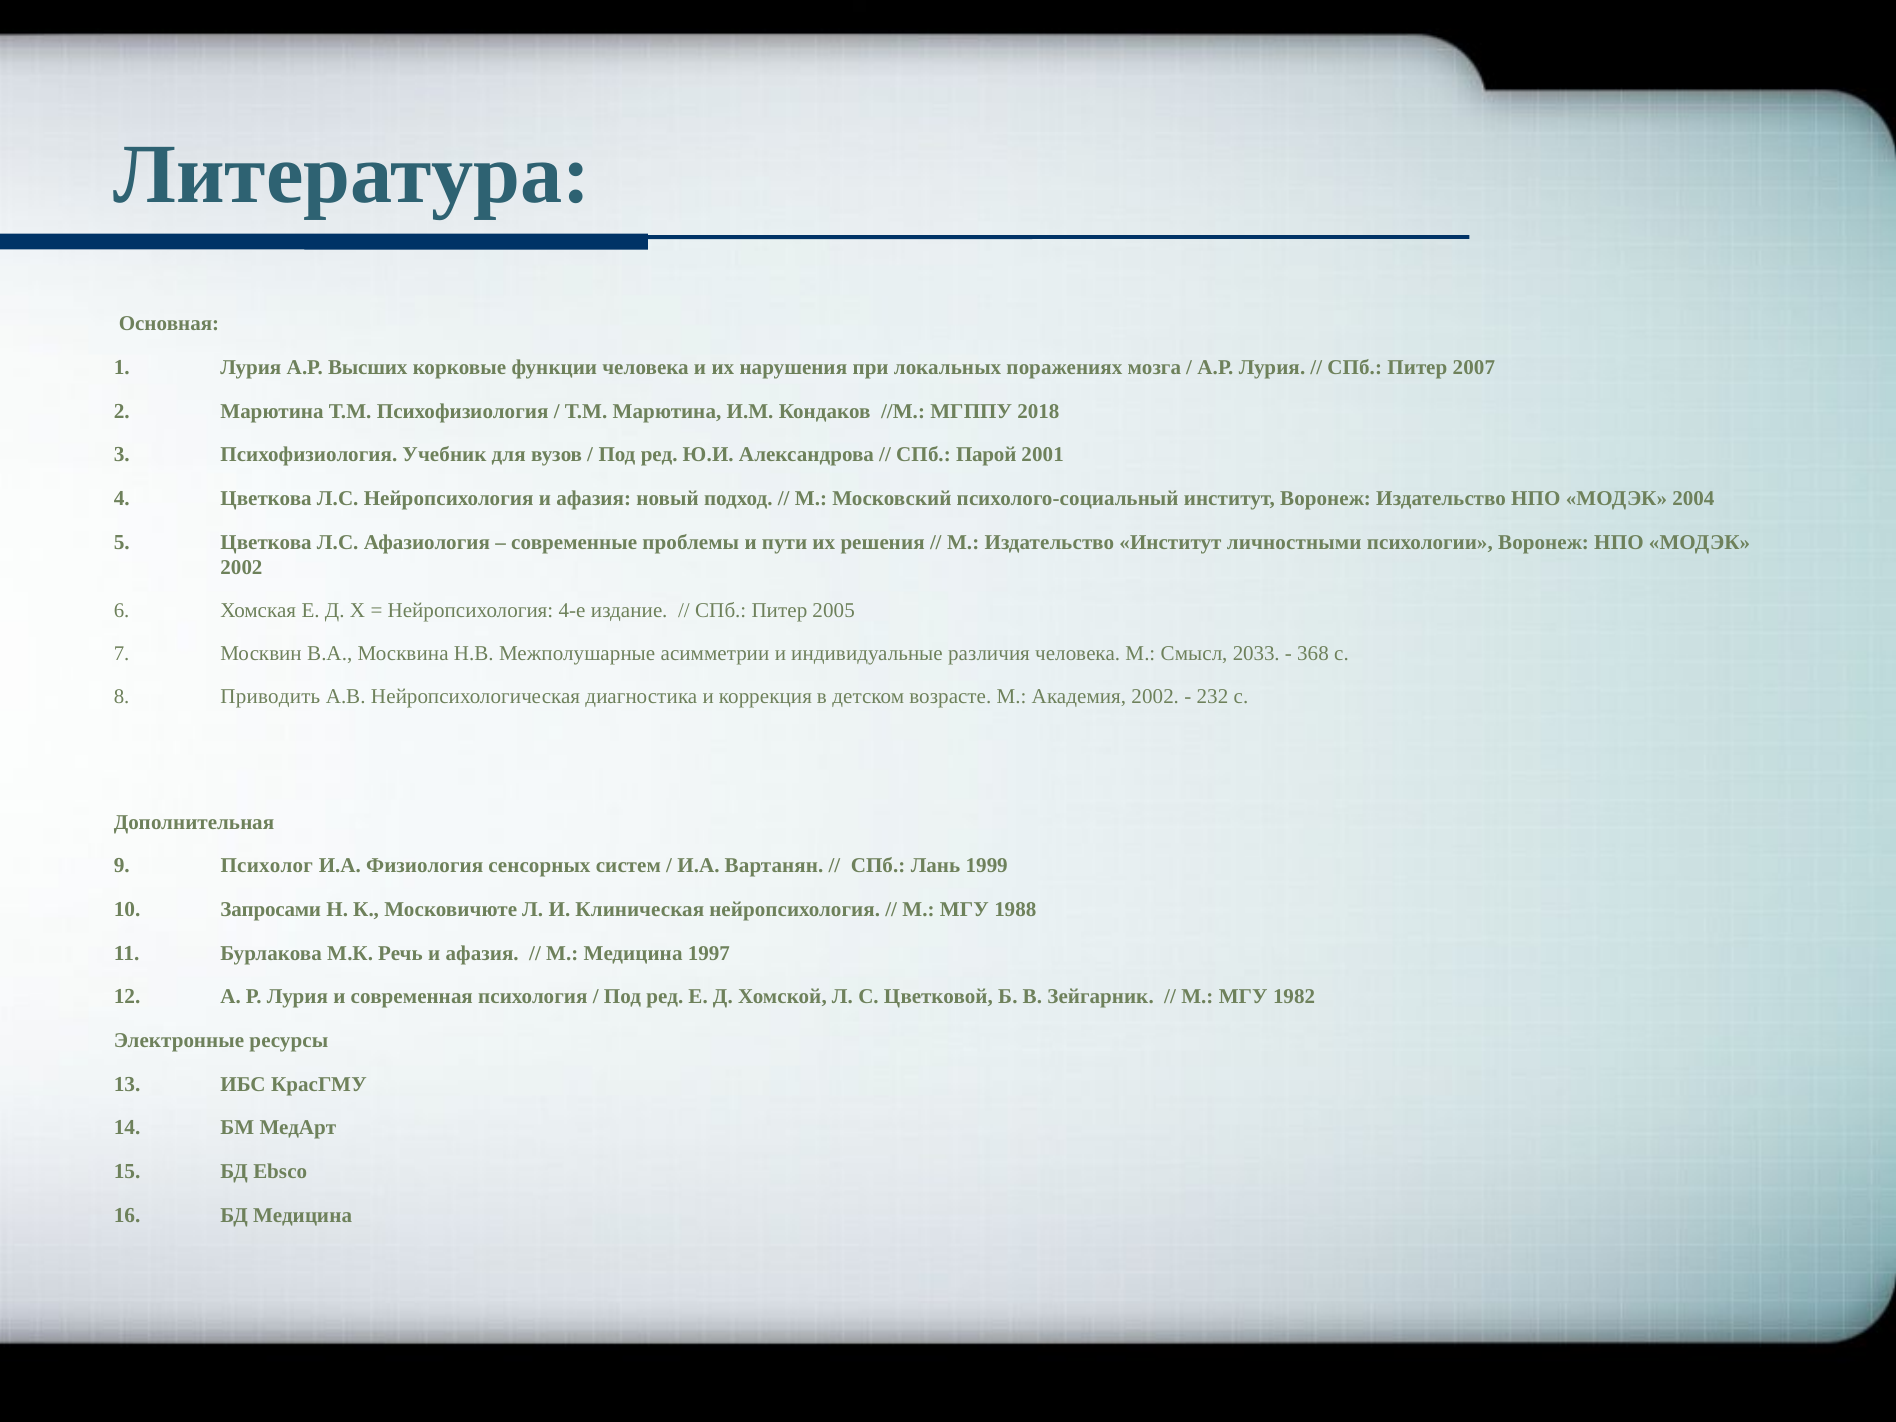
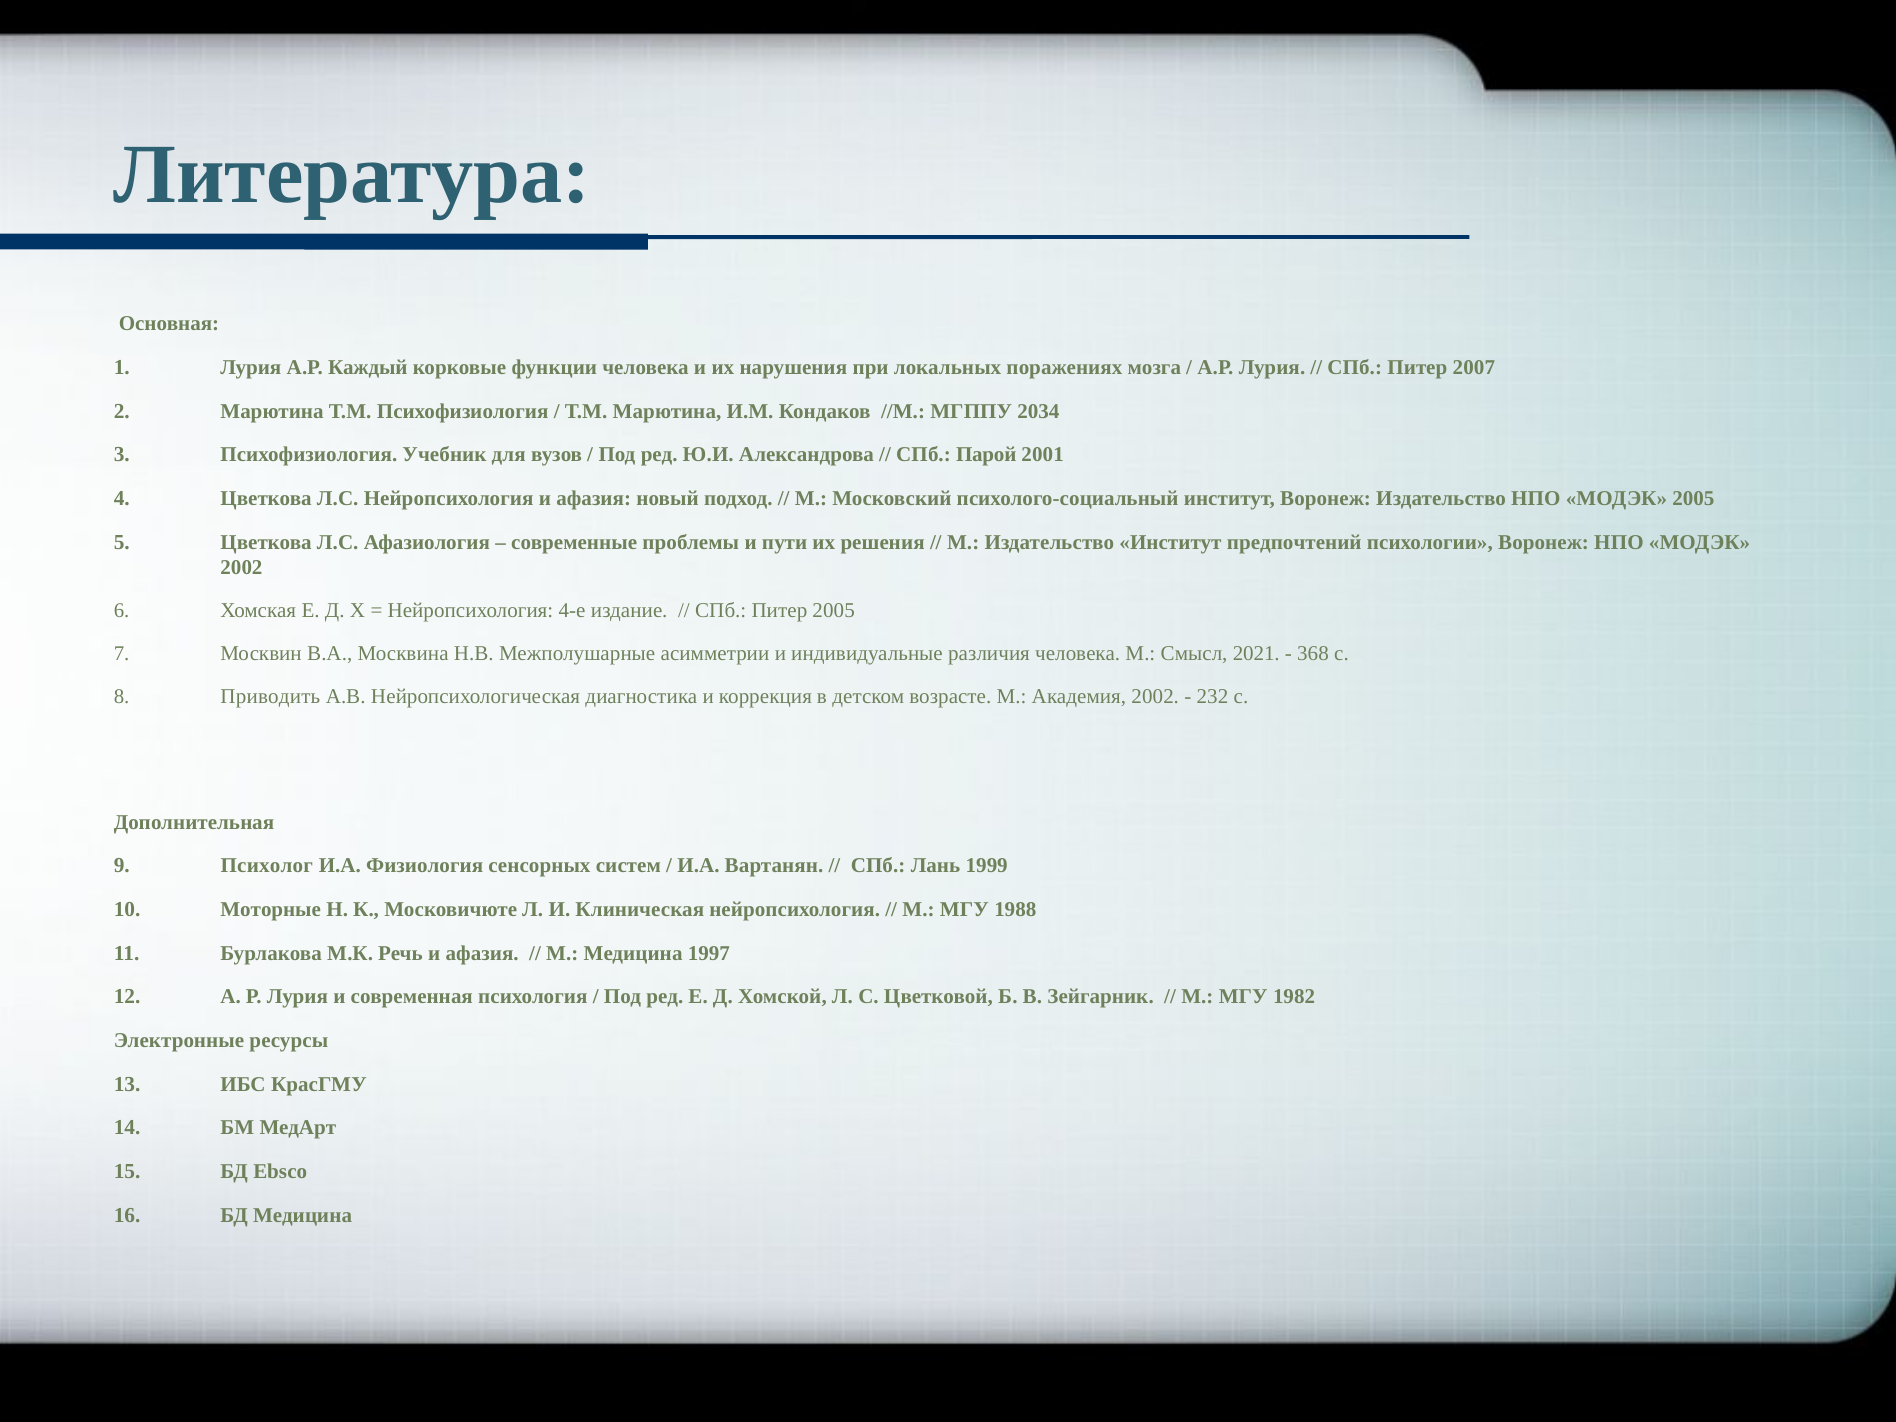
Высших: Высших -> Каждый (368, 367)
2018: 2018 -> 2034 (1038, 411)
МОДЭК 2004: 2004 -> 2005 (1693, 498)
личностными: личностными -> предпочтений (1294, 542)
2033: 2033 -> 2021 (1256, 654)
Запросами: Запросами -> Моторные (271, 909)
